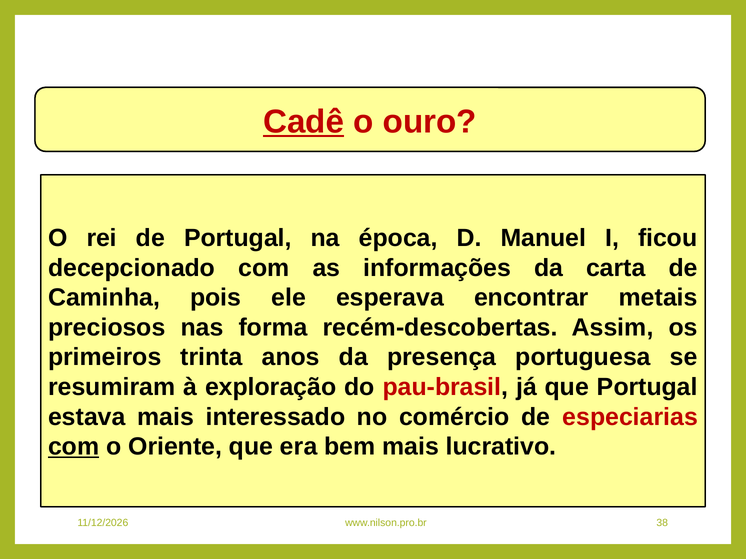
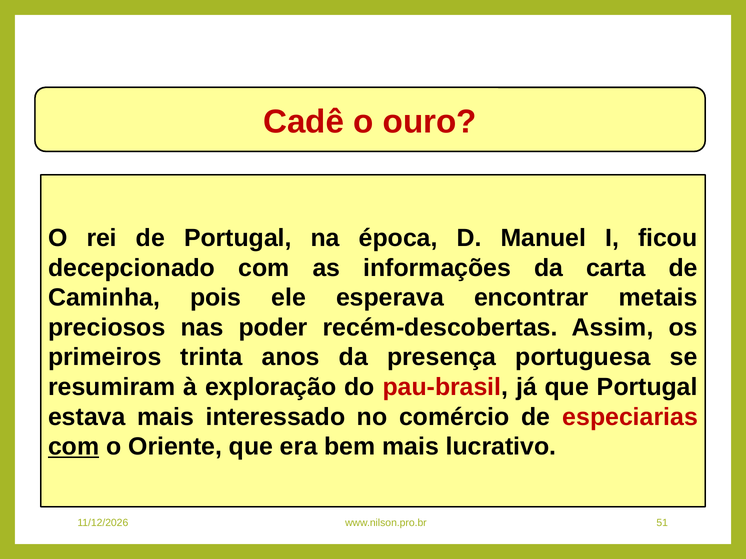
Cadê underline: present -> none (304, 122)
forma: forma -> poder (273, 328)
38: 38 -> 51 (662, 523)
